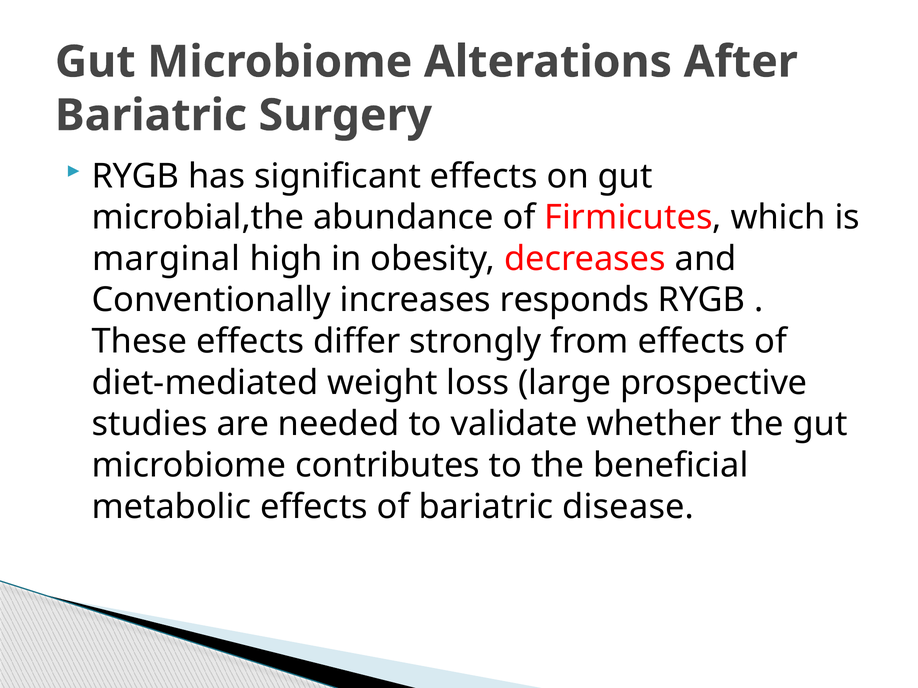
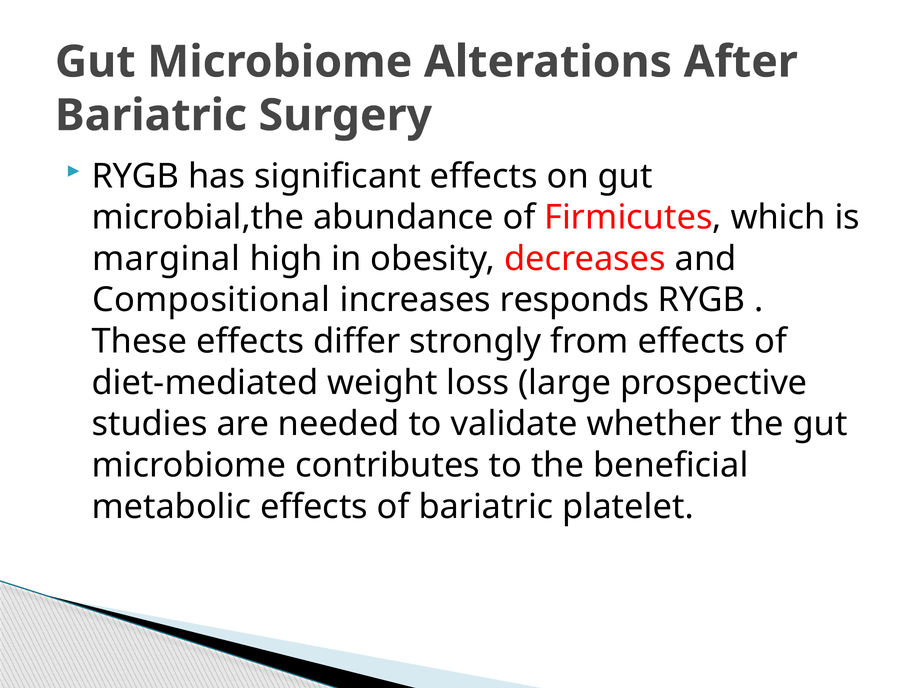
Conventionally: Conventionally -> Compositional (211, 300)
disease: disease -> platelet (628, 507)
